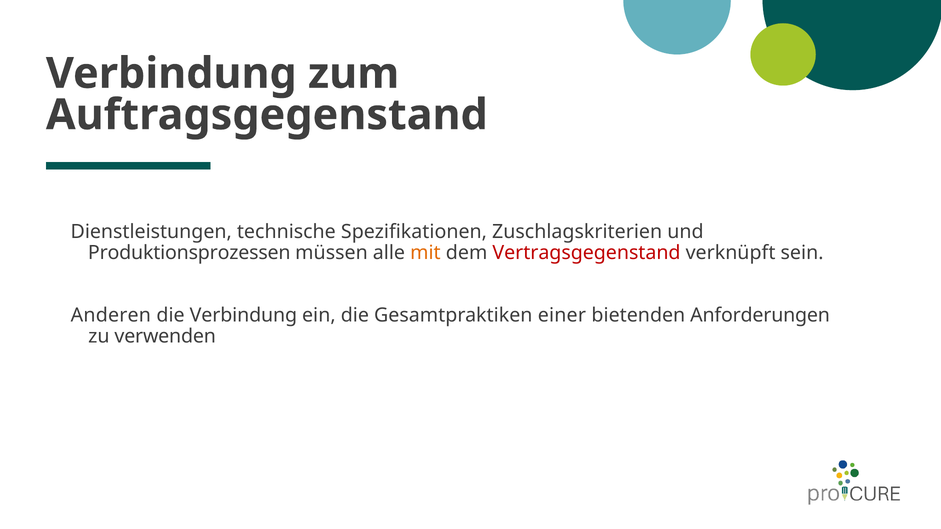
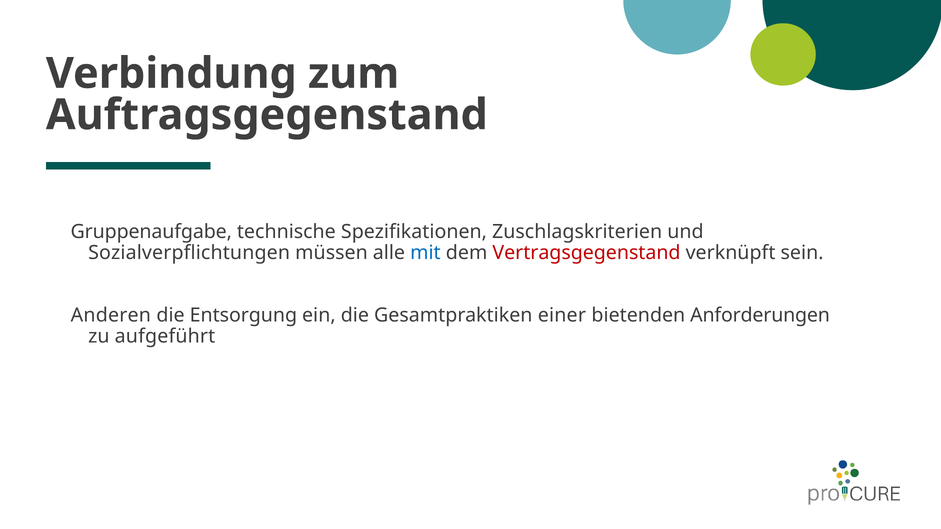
Dienstleistungen: Dienstleistungen -> Gruppenaufgabe (151, 232)
Produktionsprozessen: Produktionsprozessen -> Sozialverpflichtungen (189, 253)
mit colour: orange -> blue (425, 253)
die Verbindung: Verbindung -> Entsorgung (243, 315)
verwenden: verwenden -> aufgeführt (165, 336)
